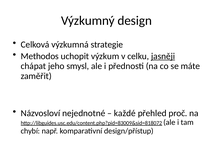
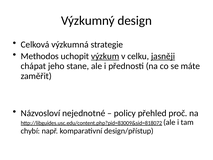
výzkum underline: none -> present (105, 56)
smysl: smysl -> stane (78, 66)
každé: každé -> policy (125, 113)
